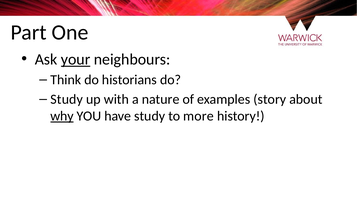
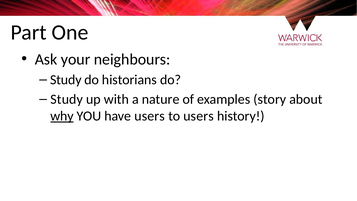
your underline: present -> none (76, 59)
Think: Think -> Study (66, 80)
have study: study -> users (150, 116)
to more: more -> users (199, 116)
